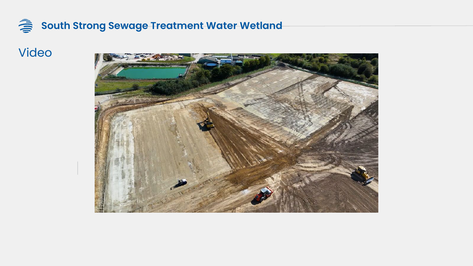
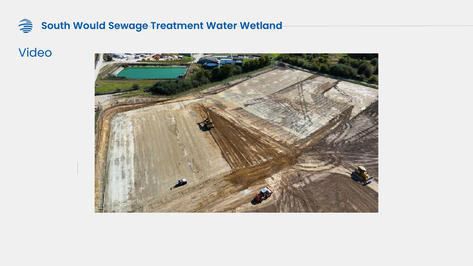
Strong: Strong -> Would (89, 26)
